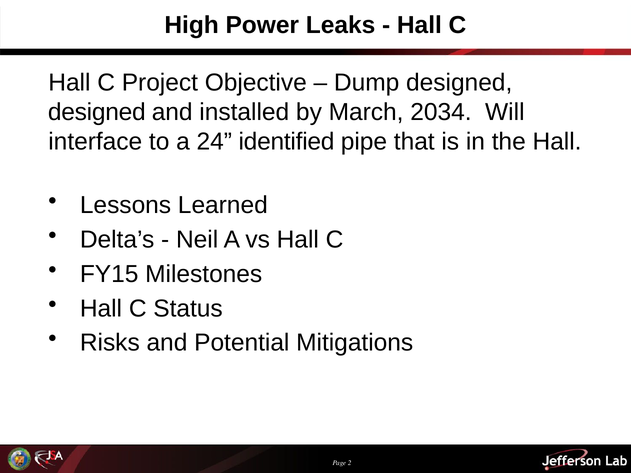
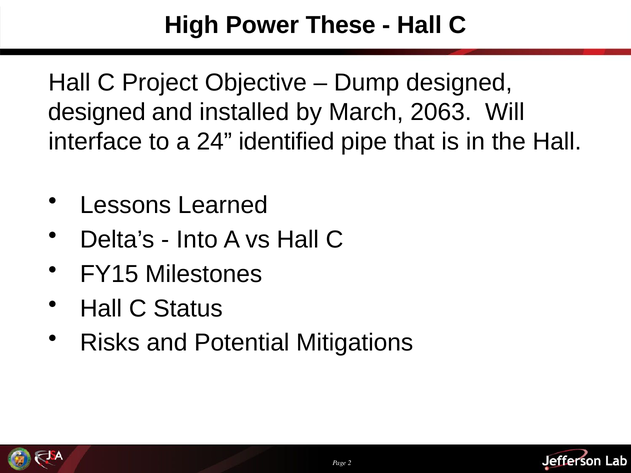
Leaks: Leaks -> These (341, 25)
2034: 2034 -> 2063 (441, 112)
Neil: Neil -> Into (197, 240)
